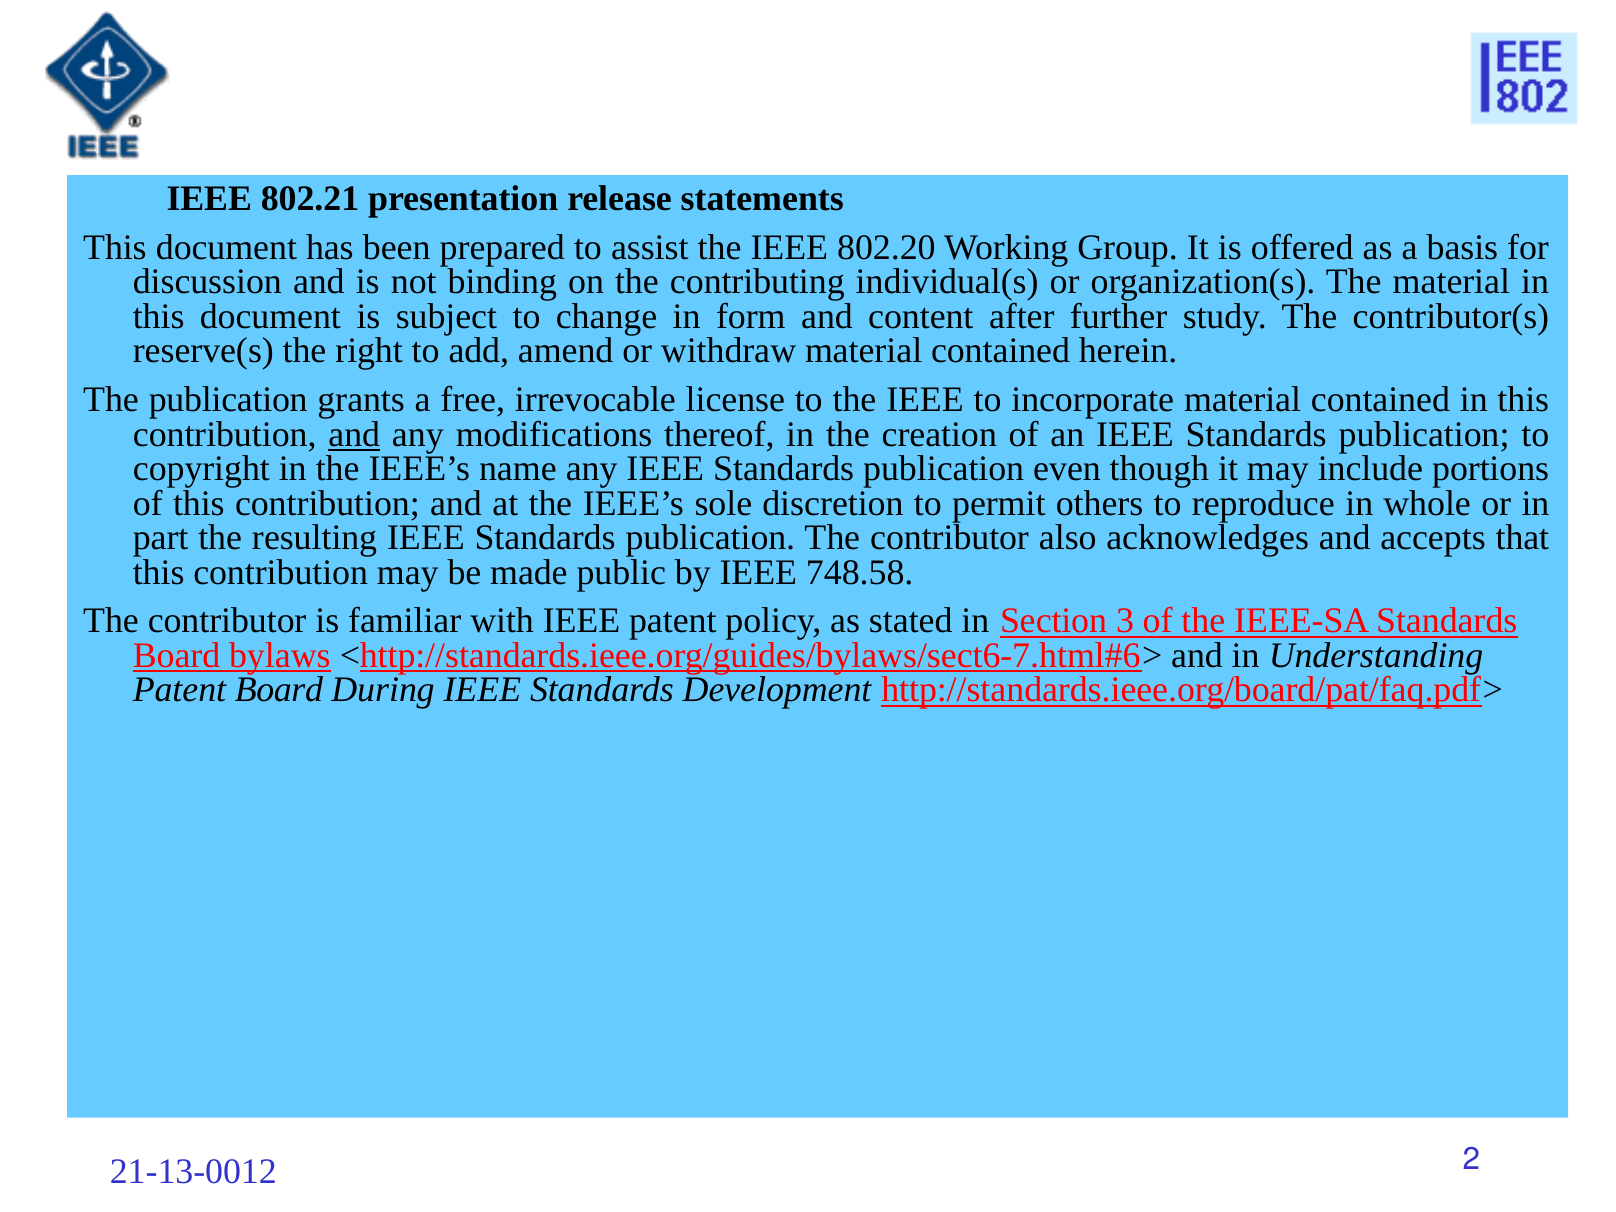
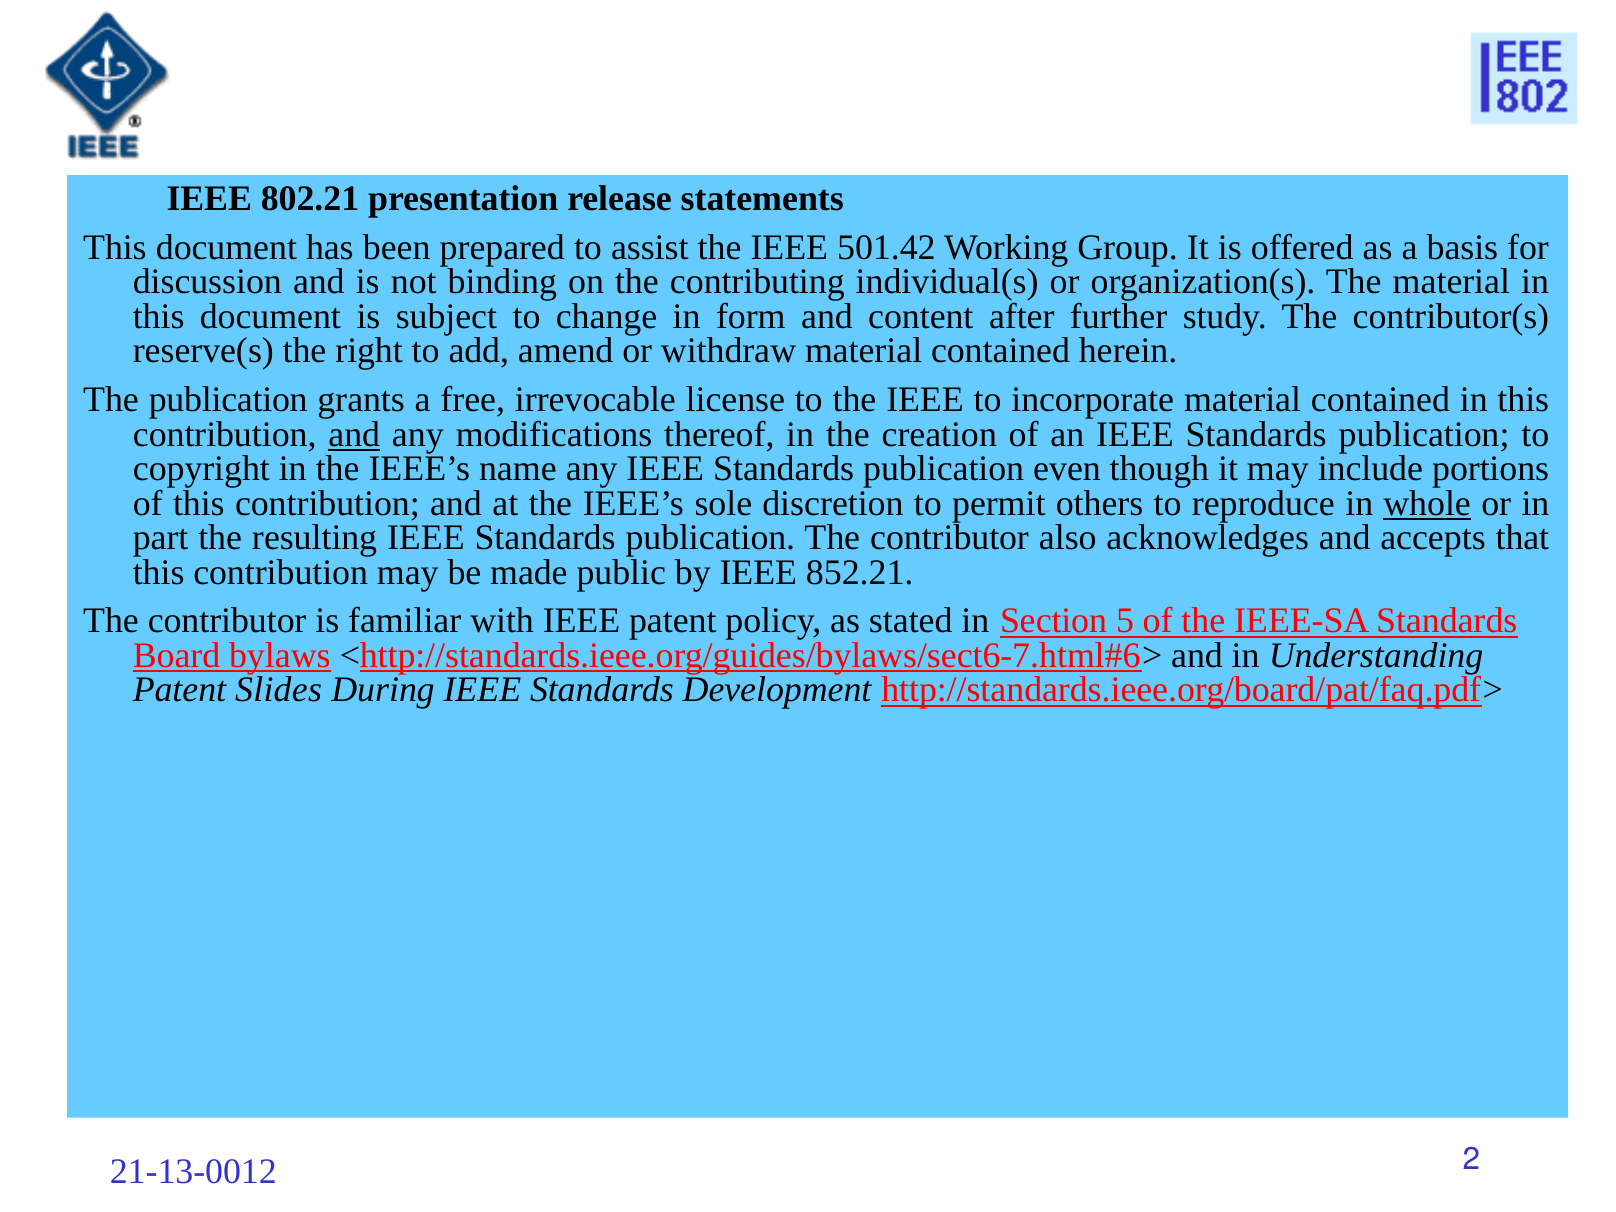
802.20: 802.20 -> 501.42 (886, 247)
whole underline: none -> present (1427, 503)
748.58: 748.58 -> 852.21 (860, 572)
3: 3 -> 5 (1125, 621)
Patent Board: Board -> Slides (279, 690)
